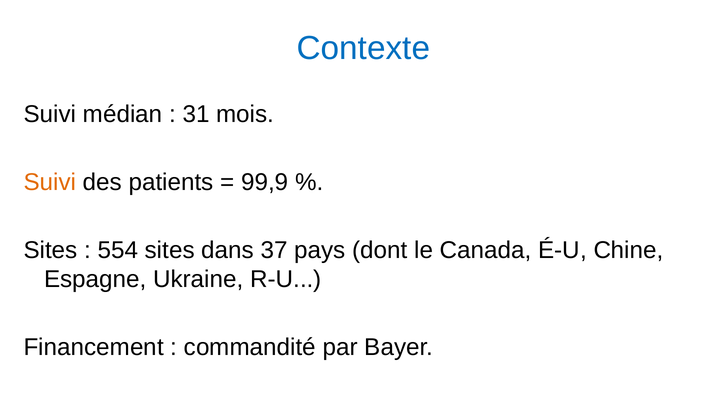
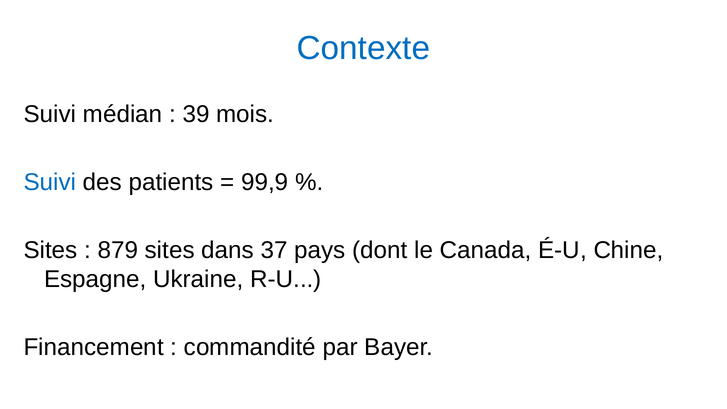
31: 31 -> 39 (196, 114)
Suivi colour: orange -> blue (50, 182)
554: 554 -> 879 (118, 250)
